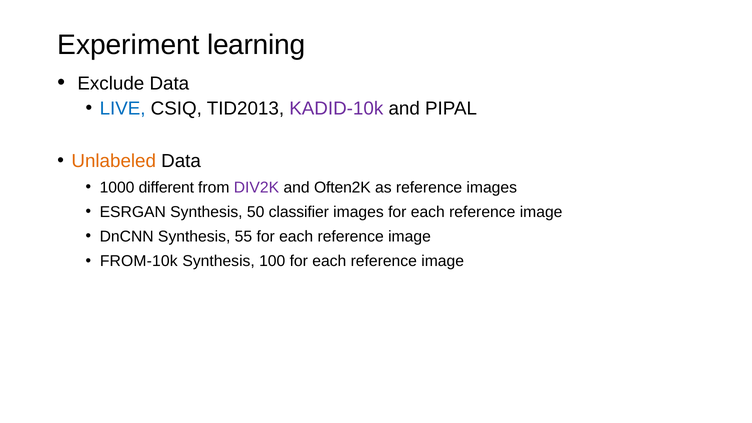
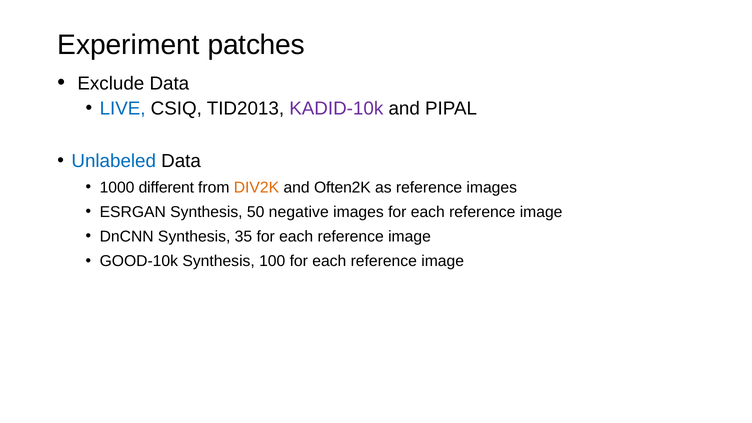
learning: learning -> patches (256, 45)
Unlabeled colour: orange -> blue (114, 161)
DIV2K colour: purple -> orange (256, 187)
classifier: classifier -> negative (299, 212)
55: 55 -> 35 (243, 237)
FROM-10k: FROM-10k -> GOOD-10k (139, 261)
